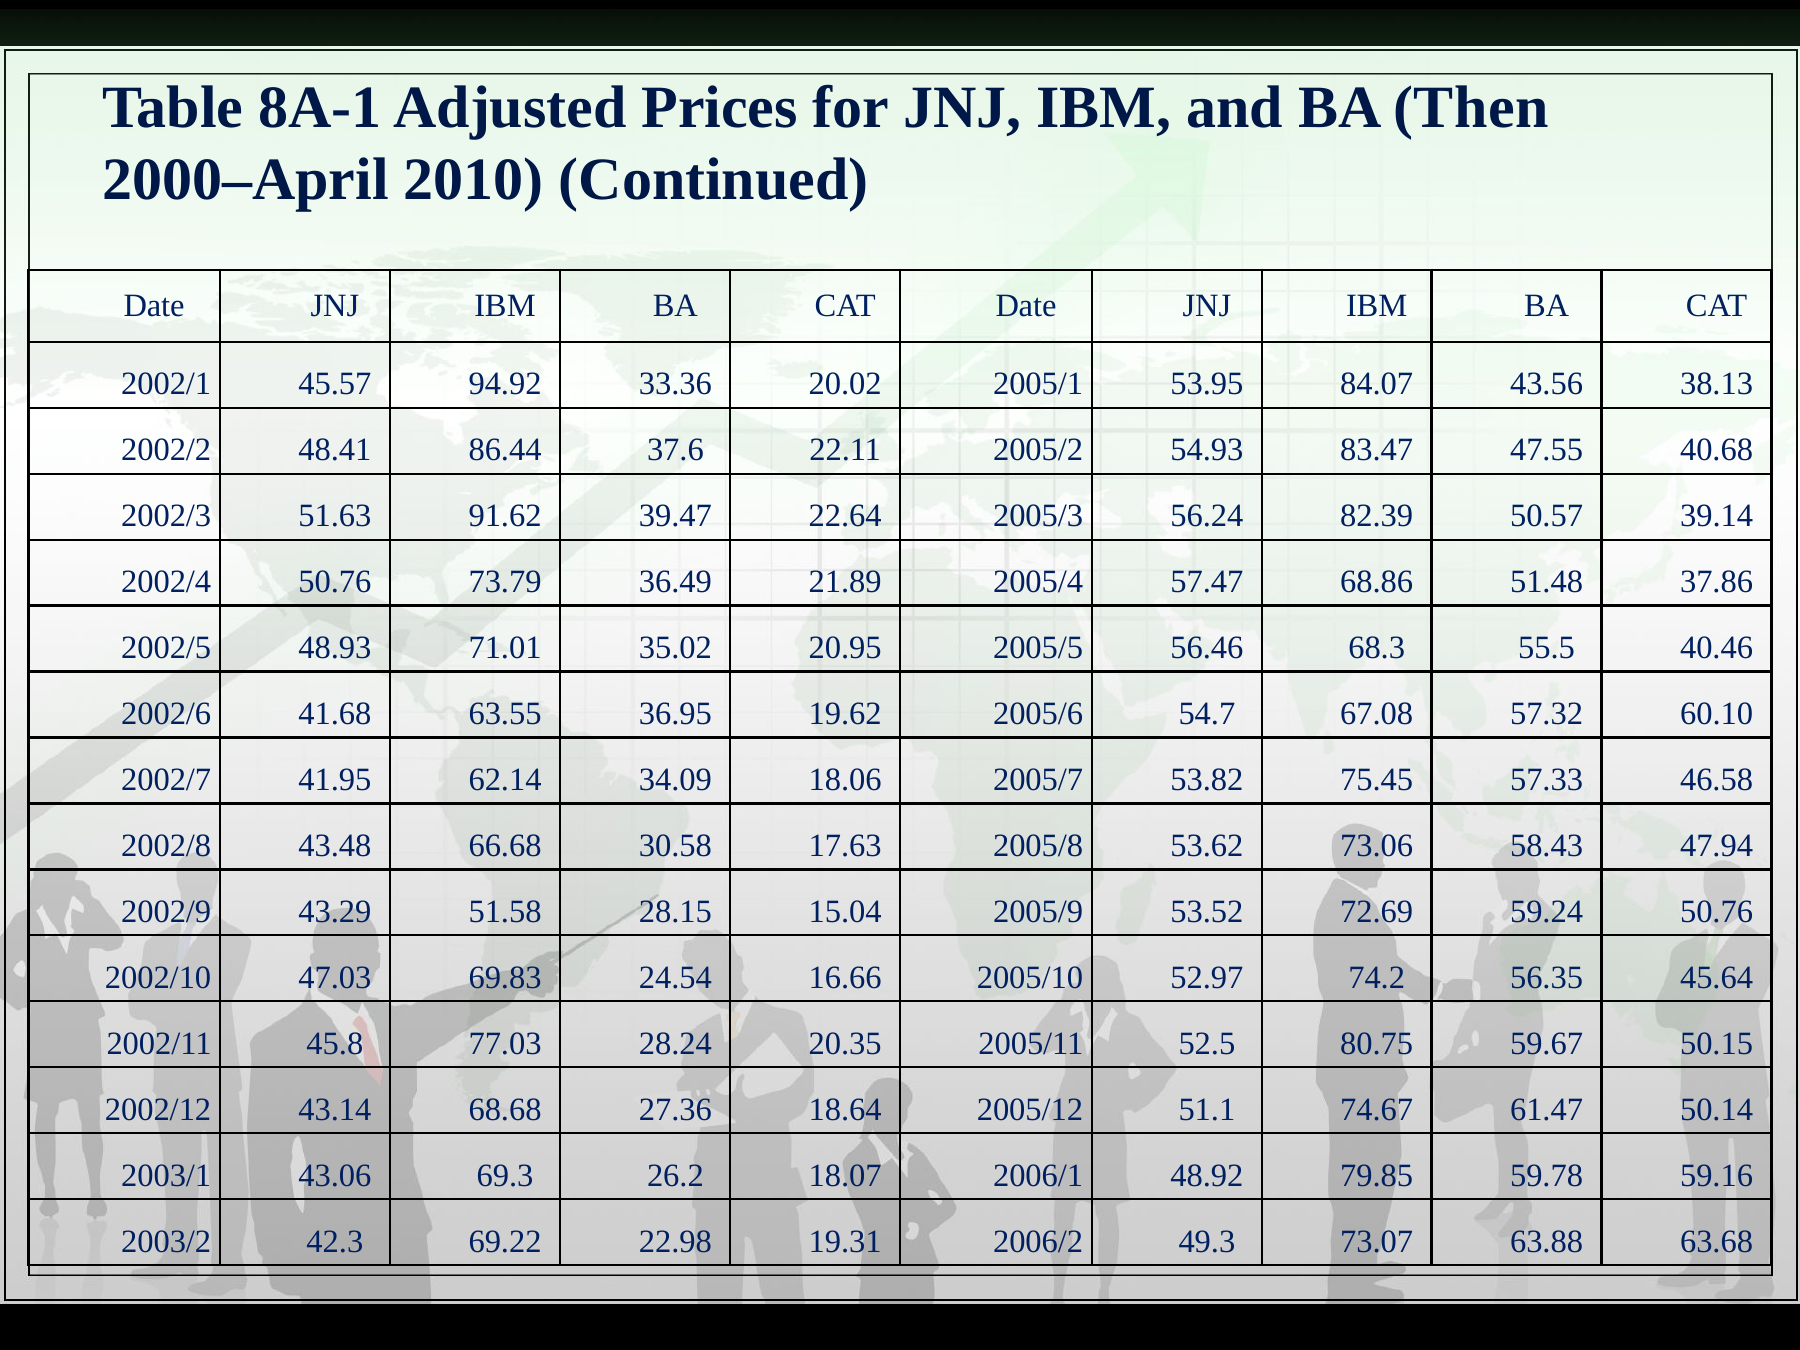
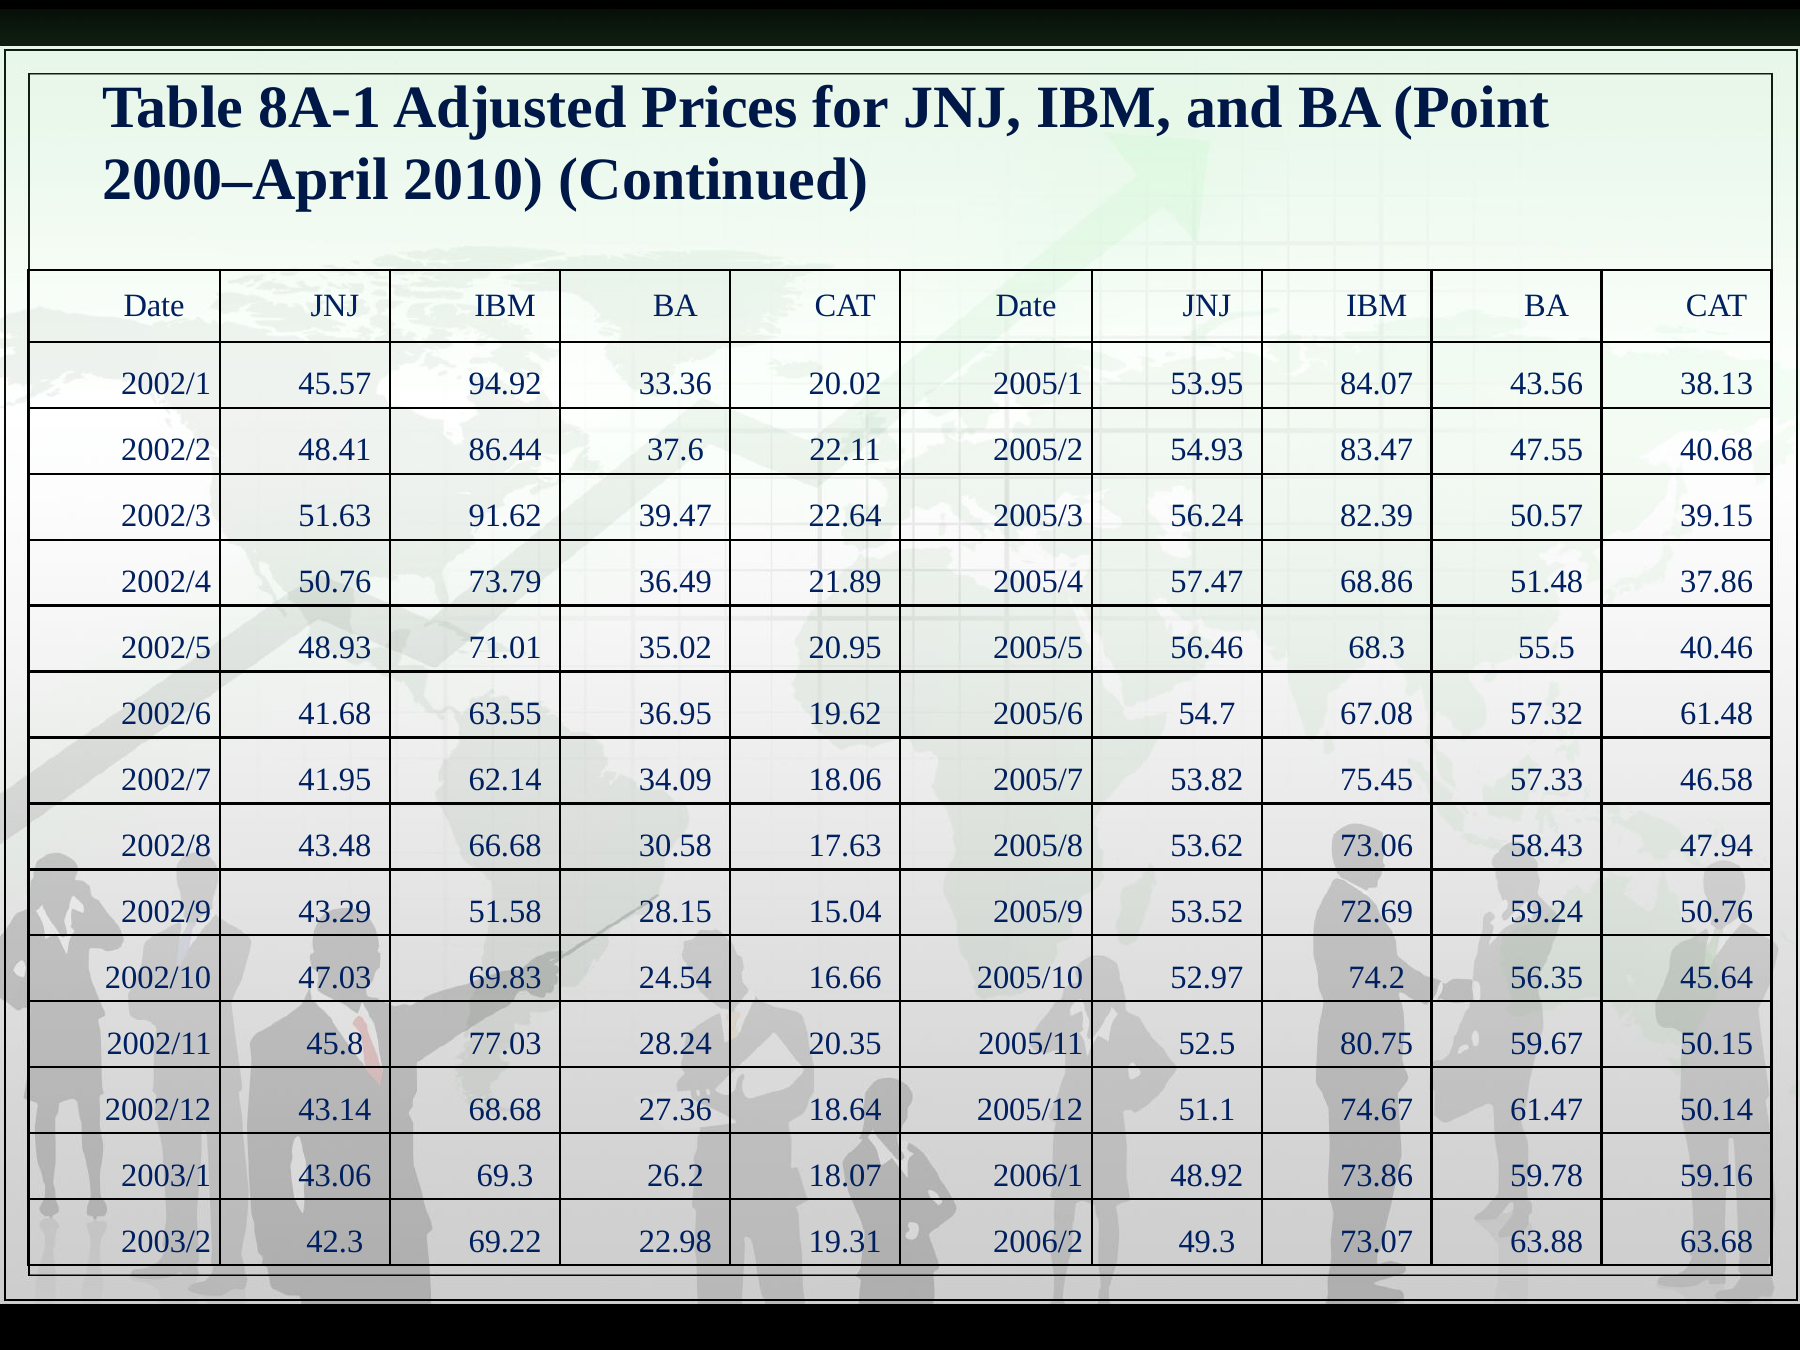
Then: Then -> Point (1471, 108)
39.14: 39.14 -> 39.15 (1717, 516)
60.10: 60.10 -> 61.48 (1717, 714)
79.85: 79.85 -> 73.86 (1377, 1175)
